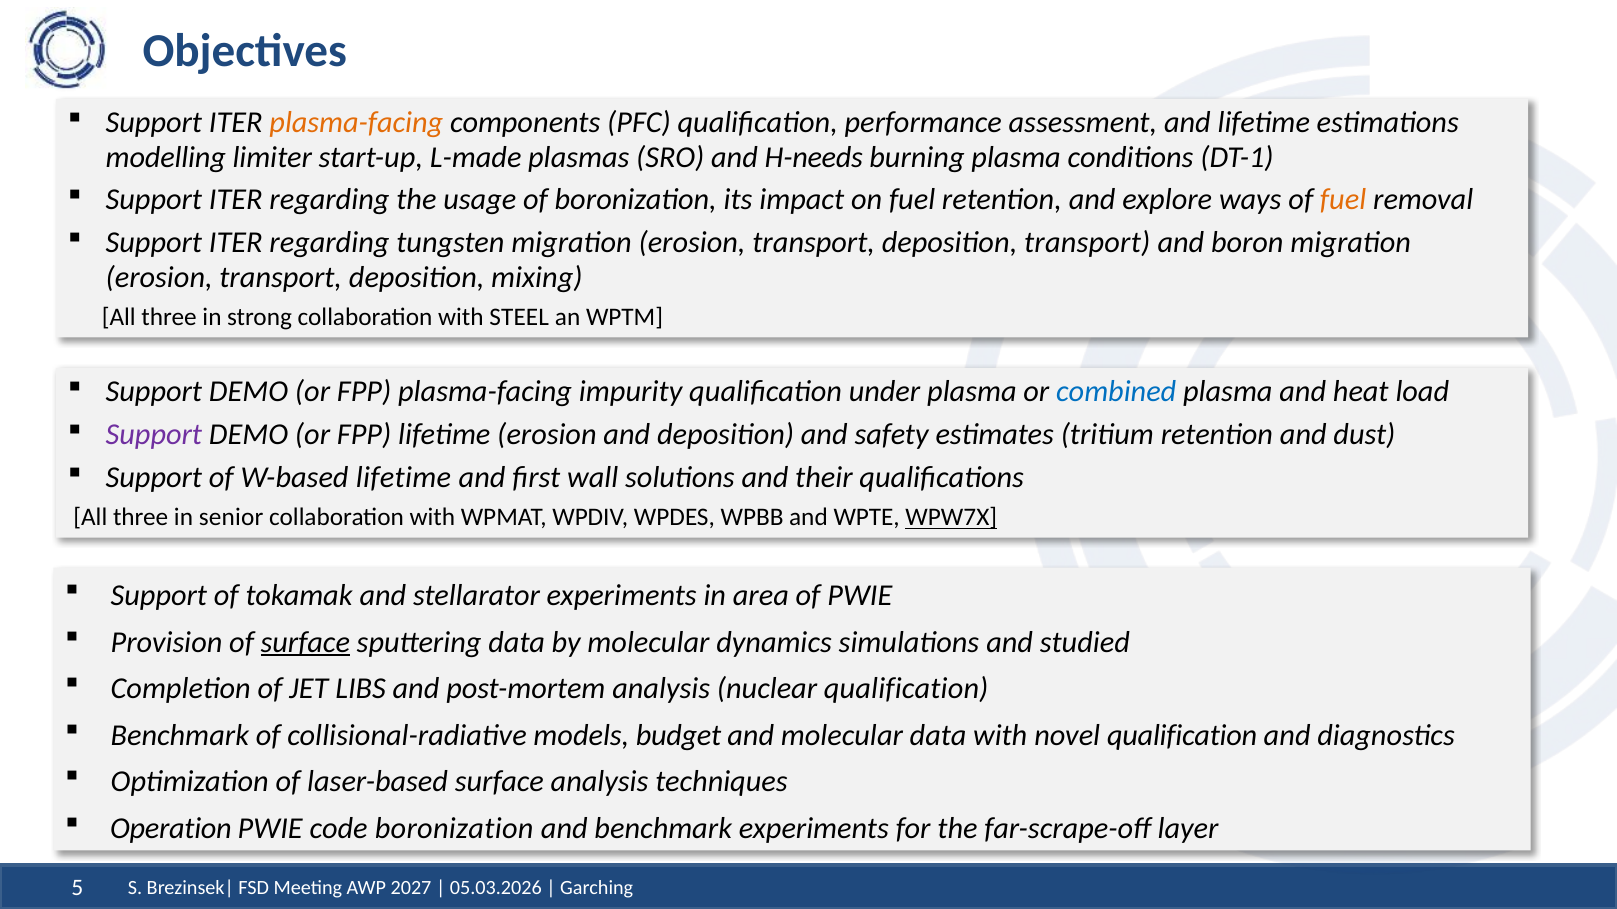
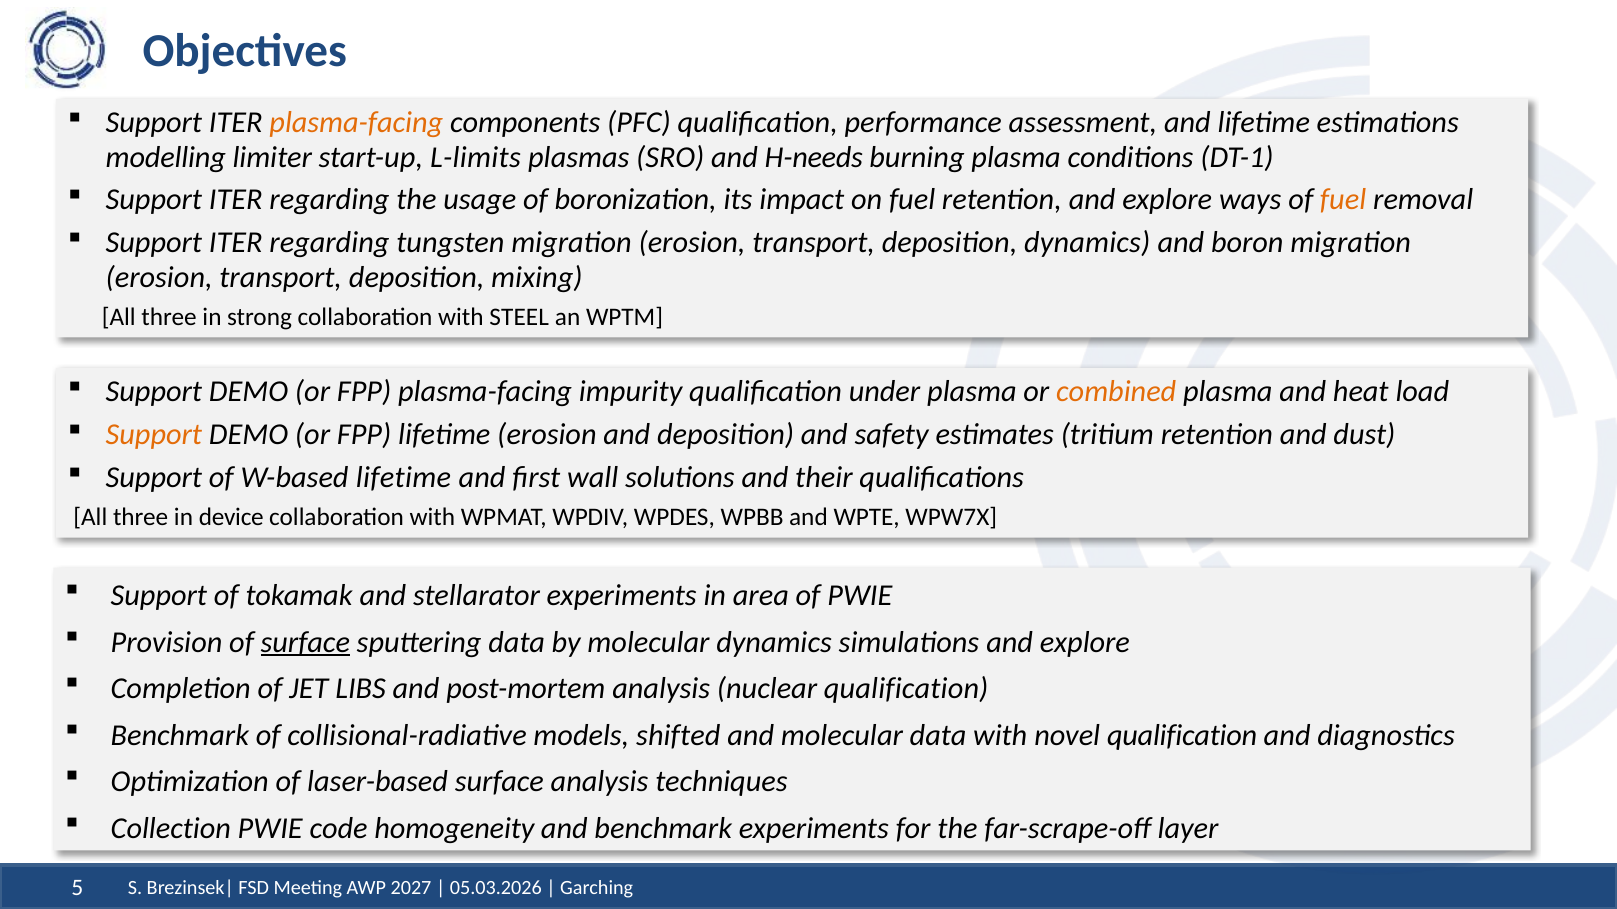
L-made: L-made -> L-limits (476, 157)
deposition transport: transport -> dynamics (1087, 243)
combined colour: blue -> orange (1116, 392)
Support colour: purple -> orange (154, 435)
senior: senior -> device (231, 518)
WPW7X underline: present -> none (951, 518)
simulations and studied: studied -> explore (1085, 643)
budget: budget -> shifted (678, 736)
Operation: Operation -> Collection (171, 829)
code boronization: boronization -> homogeneity (454, 829)
